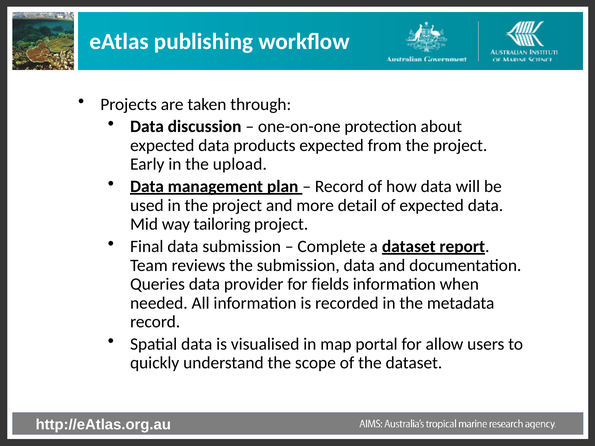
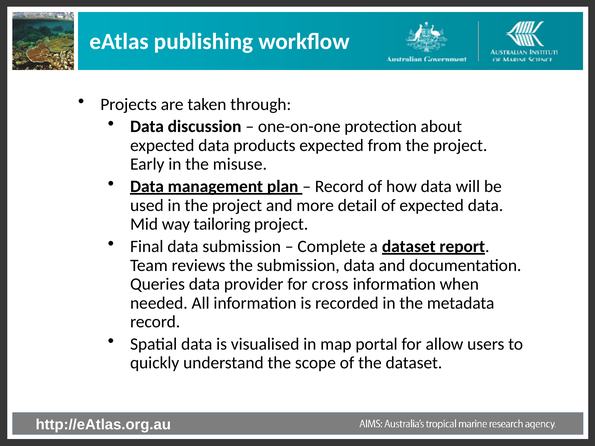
upload: upload -> misuse (240, 164)
fields: fields -> cross (330, 284)
